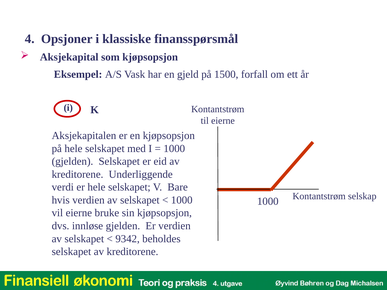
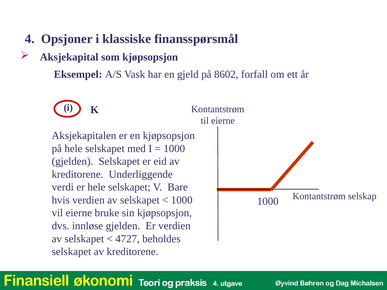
1500: 1500 -> 8602 (226, 74)
9342: 9342 -> 4727 (128, 239)
